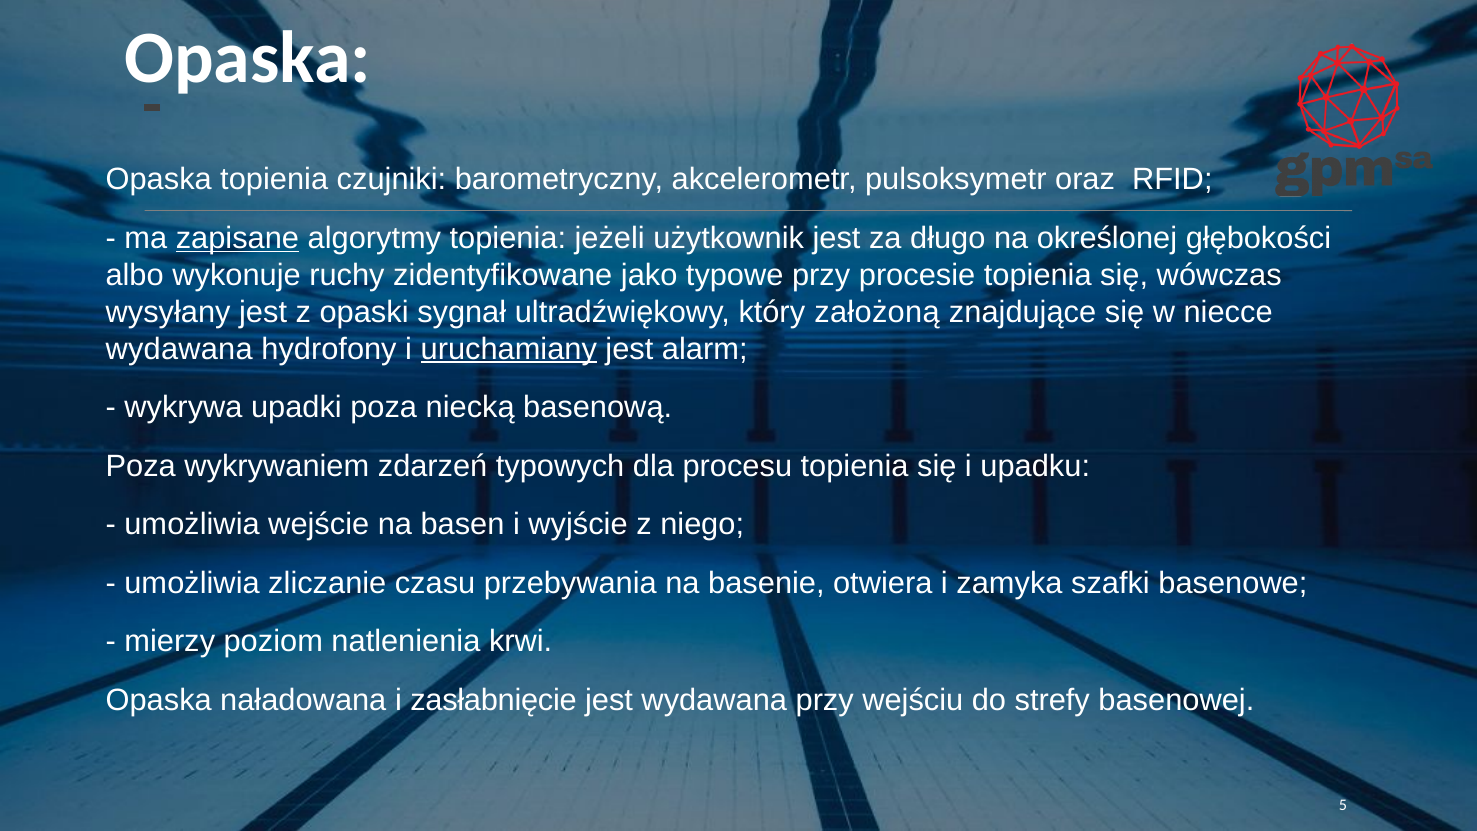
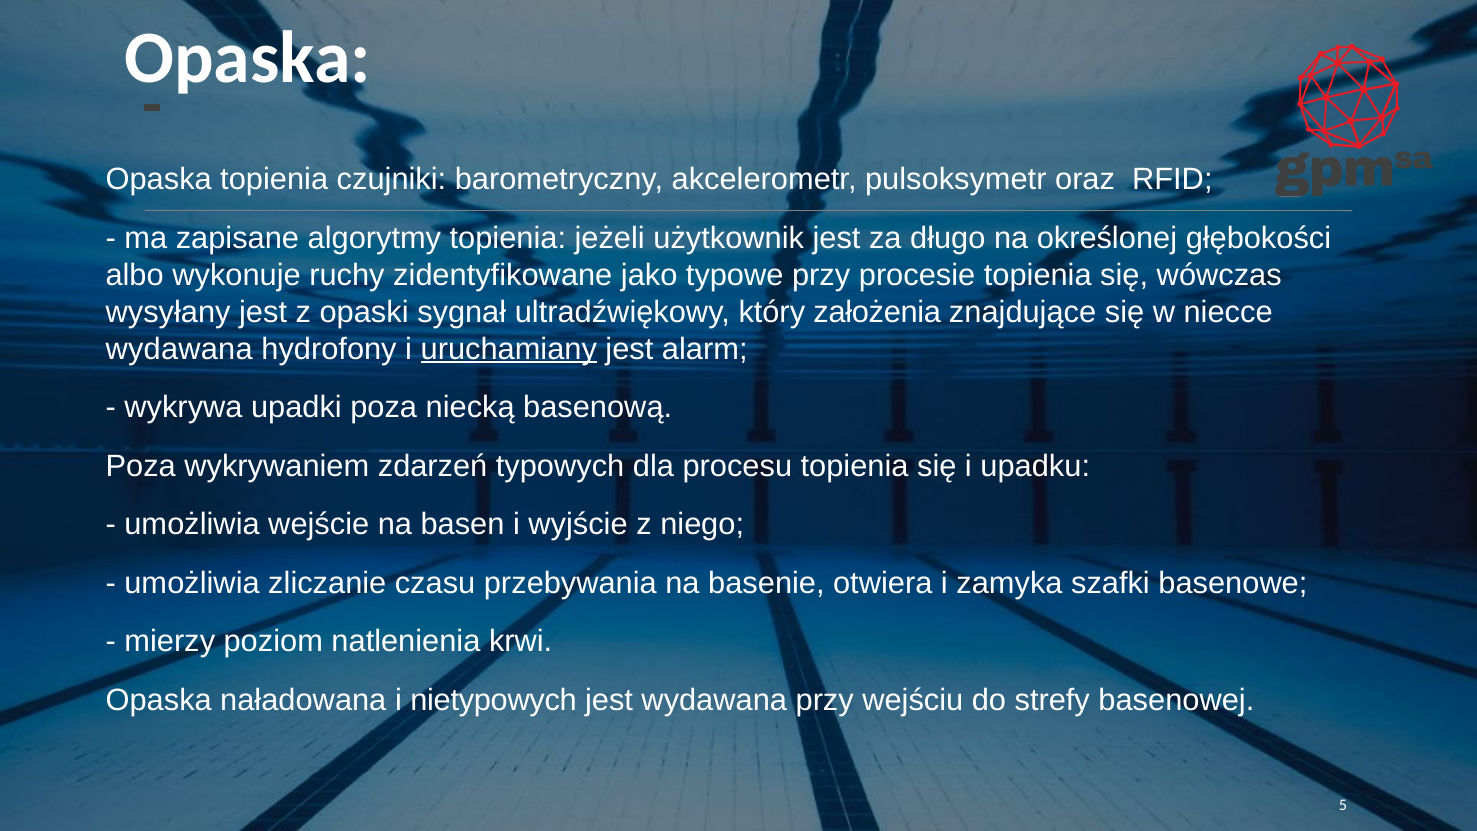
zapisane underline: present -> none (237, 238)
założoną: założoną -> założenia (877, 312)
zasłabnięcie: zasłabnięcie -> nietypowych (494, 700)
